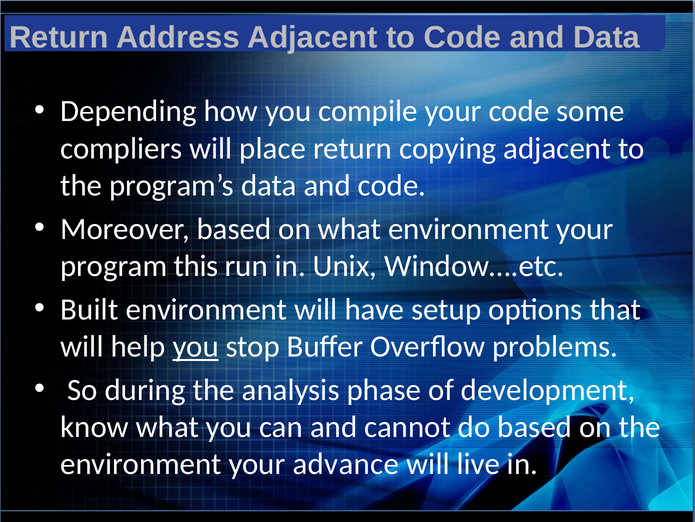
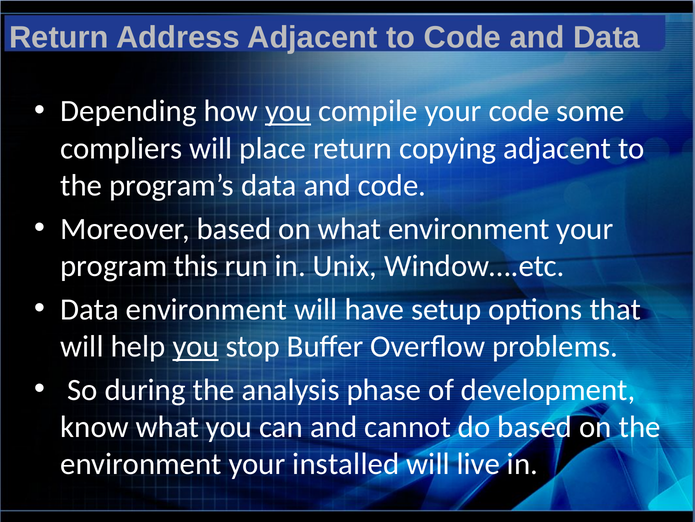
you underline: none -> present (288, 111)
Built: Built -> Data (90, 309)
advance: advance -> installed (346, 464)
